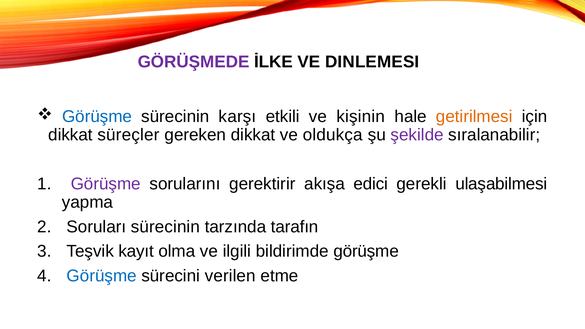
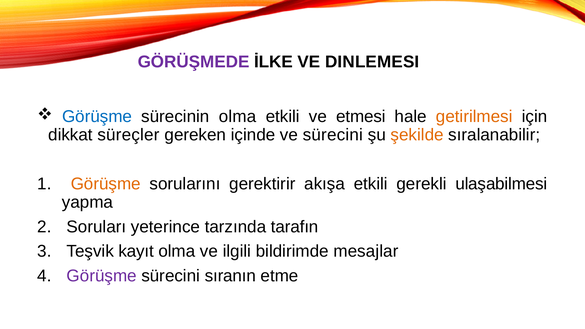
sürecinin karşı: karşı -> olma (237, 117)
kişinin: kişinin -> etmesi (361, 117)
gereken dikkat: dikkat -> içinde (253, 135)
ve oldukça: oldukça -> sürecini (333, 135)
şekilde colour: purple -> orange (417, 135)
Görüşme colour: purple -> orange (106, 184)
akışa edici: edici -> etkili (371, 184)
Soruları sürecinin: sürecinin -> yeterince (166, 227)
bildirimde görüşme: görüşme -> mesajlar (366, 251)
Görüşme colour: blue -> purple (102, 276)
verilen: verilen -> sıranın (230, 276)
